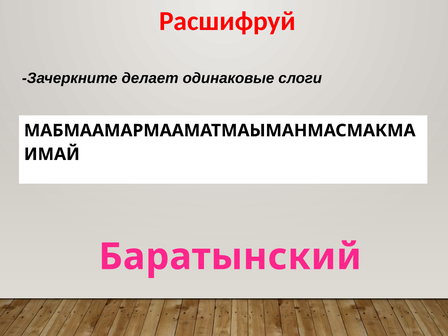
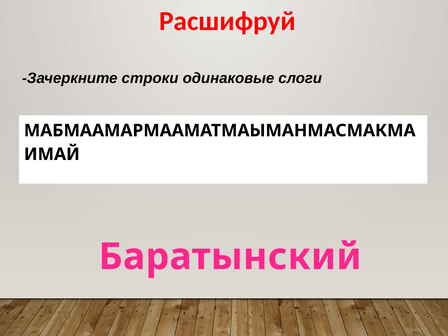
делает: делает -> строки (150, 78)
